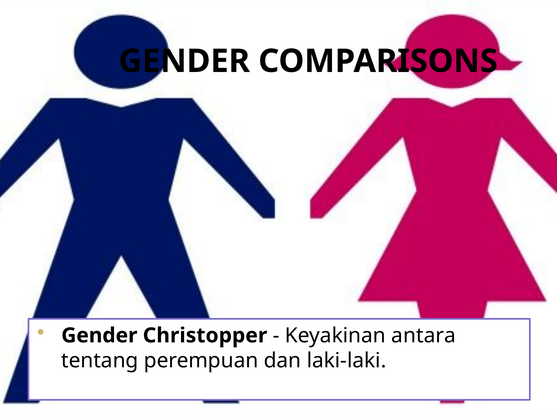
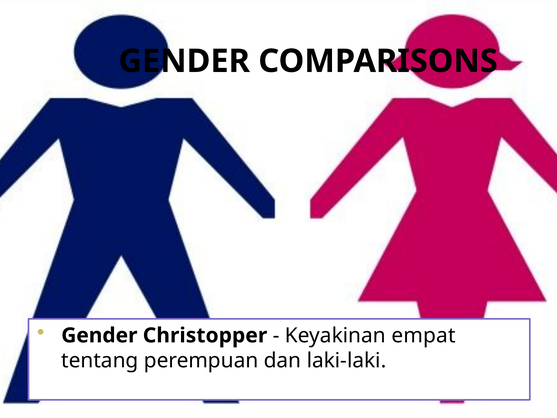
antara: antara -> empat (424, 335)
